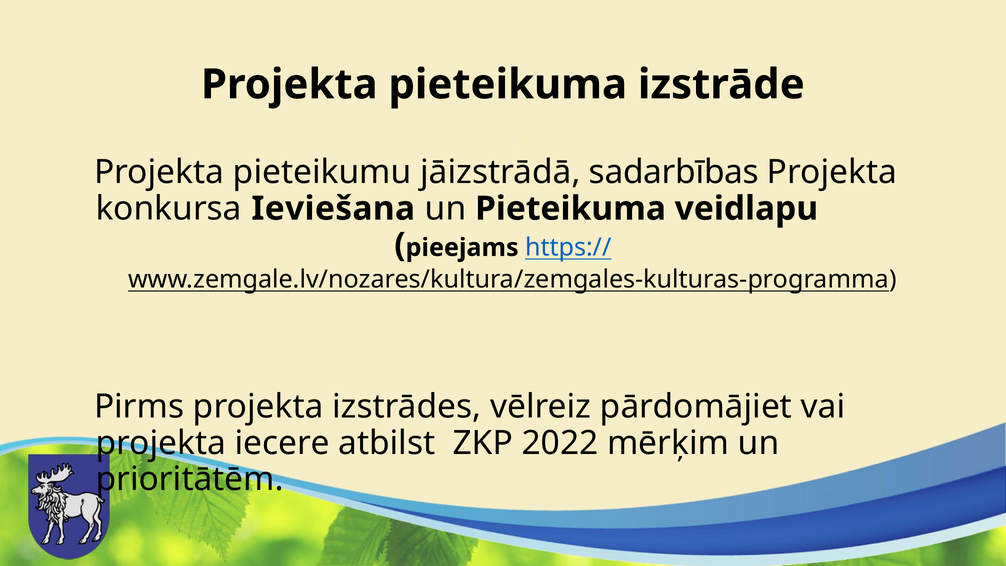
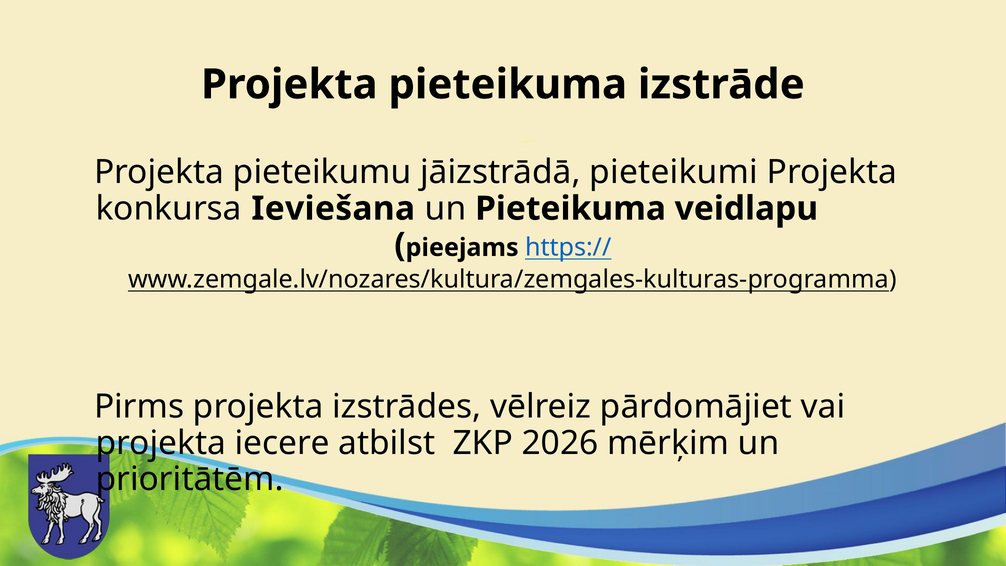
sadarbības: sadarbības -> pieteikumi (674, 172)
2022: 2022 -> 2026 (560, 443)
